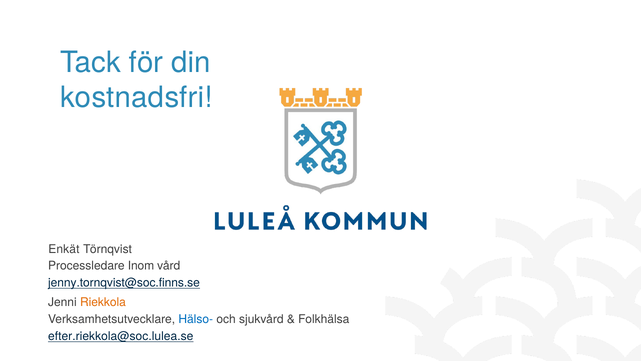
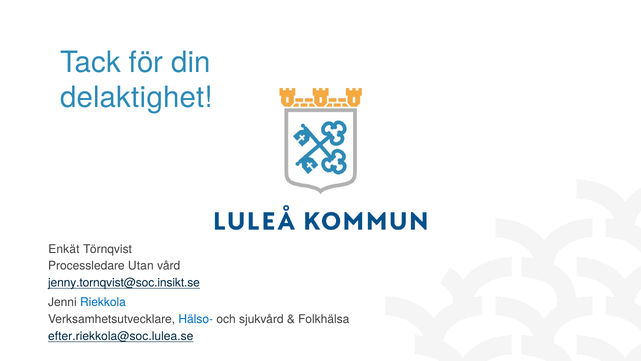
kostnadsfri: kostnadsfri -> delaktighet (136, 98)
Inom: Inom -> Utan (141, 266)
jenny.tornqvist@soc.finns.se: jenny.tornqvist@soc.finns.se -> jenny.tornqvist@soc.insikt.se (124, 283)
Riekkola colour: orange -> blue (103, 302)
